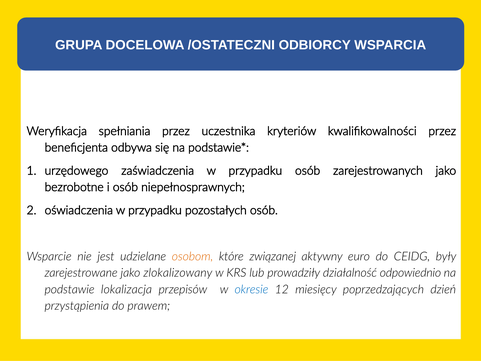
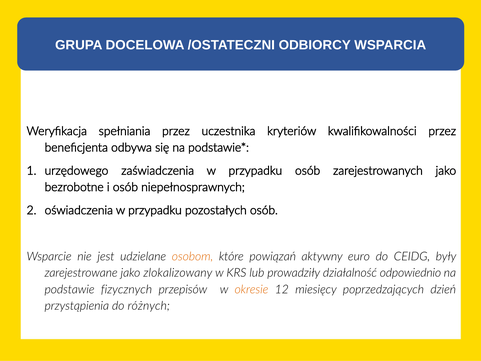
związanej: związanej -> powiązań (273, 256)
lokalizacja: lokalizacja -> fizycznych (127, 289)
okresie colour: blue -> orange (251, 289)
prawem: prawem -> różnych (149, 306)
